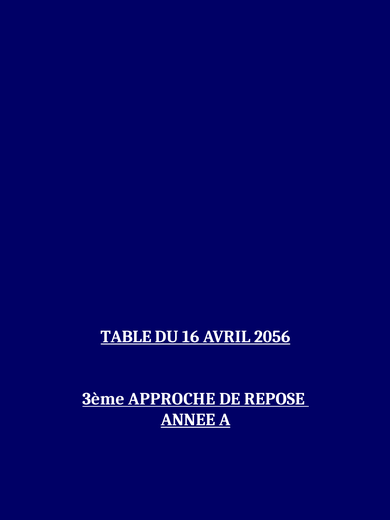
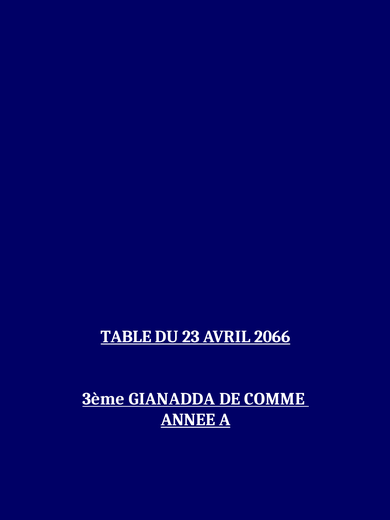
16: 16 -> 23 (191, 337)
2056: 2056 -> 2066 (272, 337)
APPROCHE: APPROCHE -> GIANADDA (172, 399)
REPOSE: REPOSE -> COMME (274, 399)
